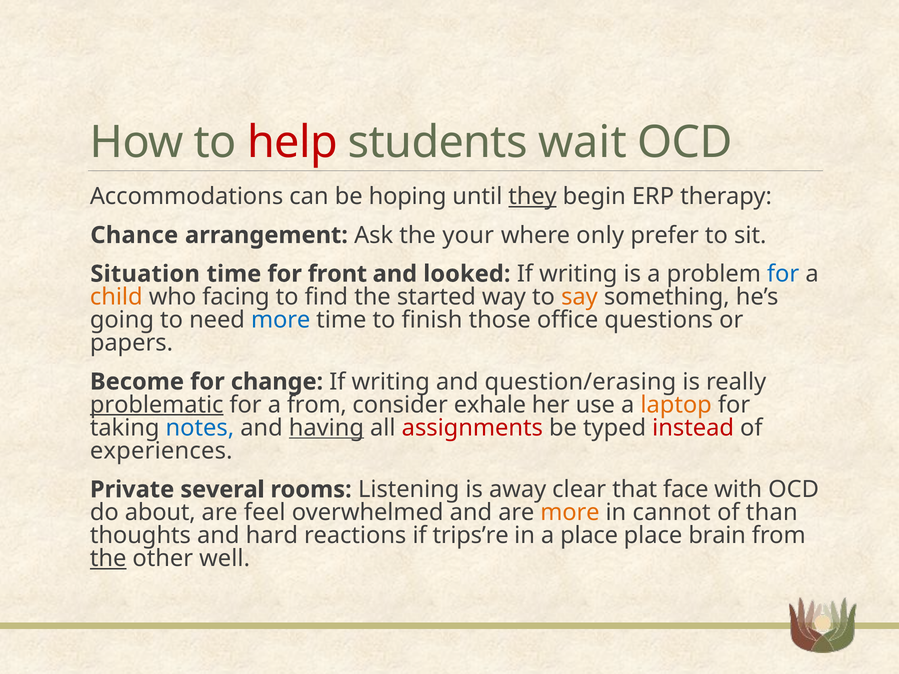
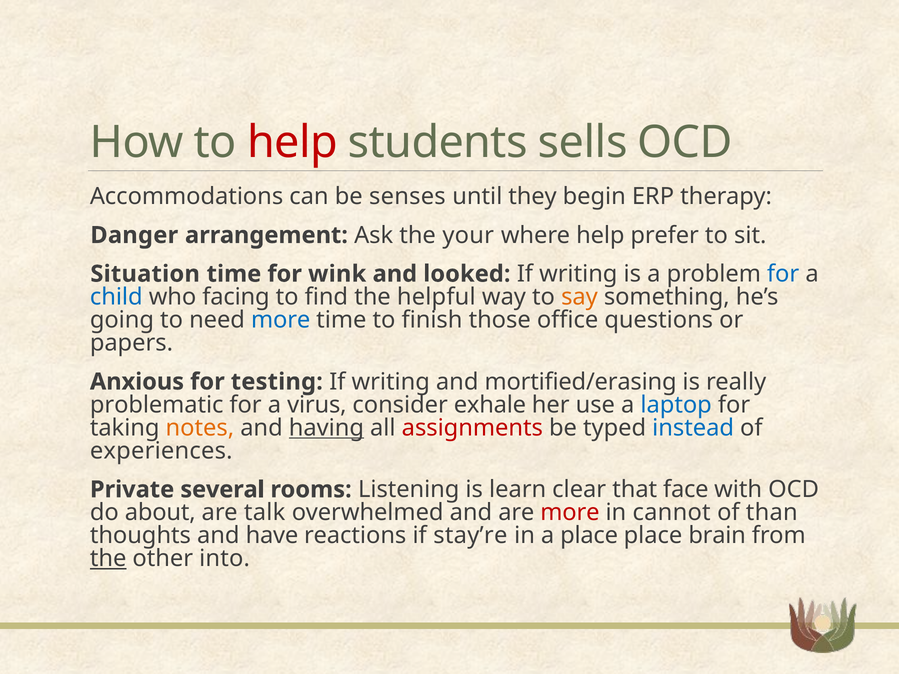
wait: wait -> sells (583, 142)
hoping: hoping -> senses (407, 197)
they underline: present -> none (533, 197)
Chance: Chance -> Danger (134, 235)
where only: only -> help (600, 235)
front: front -> wink (337, 274)
child colour: orange -> blue (116, 297)
started: started -> helpful (436, 297)
Become: Become -> Anxious (137, 382)
change: change -> testing (277, 382)
question/erasing: question/erasing -> mortified/erasing (581, 382)
problematic underline: present -> none (157, 405)
a from: from -> virus (317, 405)
laptop colour: orange -> blue (676, 405)
notes colour: blue -> orange (200, 428)
instead colour: red -> blue (693, 428)
away: away -> learn (518, 490)
feel: feel -> talk (265, 513)
more colour: orange -> red (570, 513)
hard: hard -> have (272, 536)
trips’re: trips’re -> stay’re (470, 536)
well: well -> into (225, 559)
